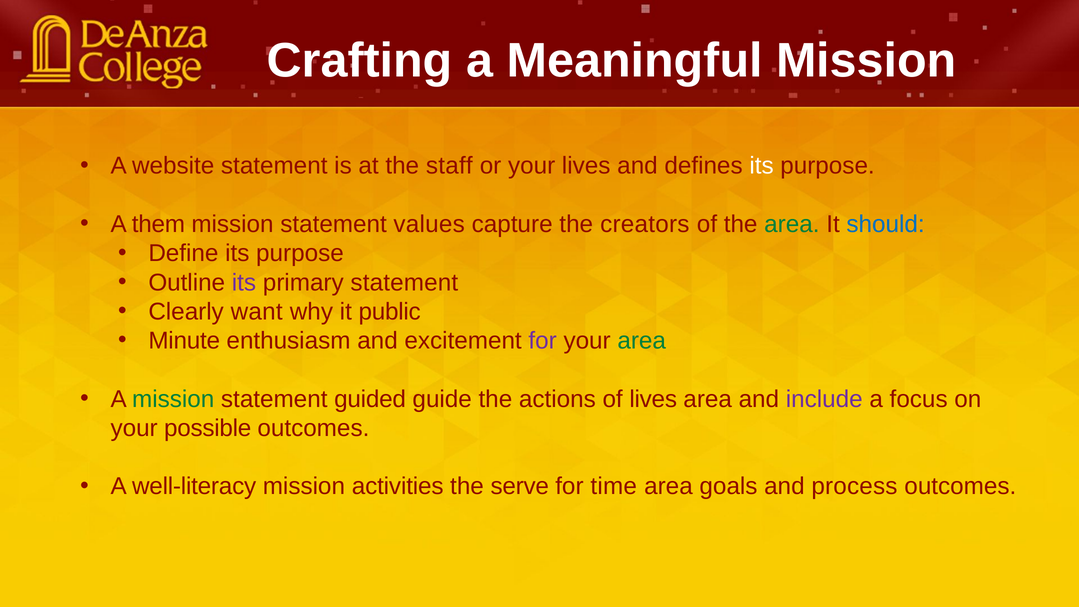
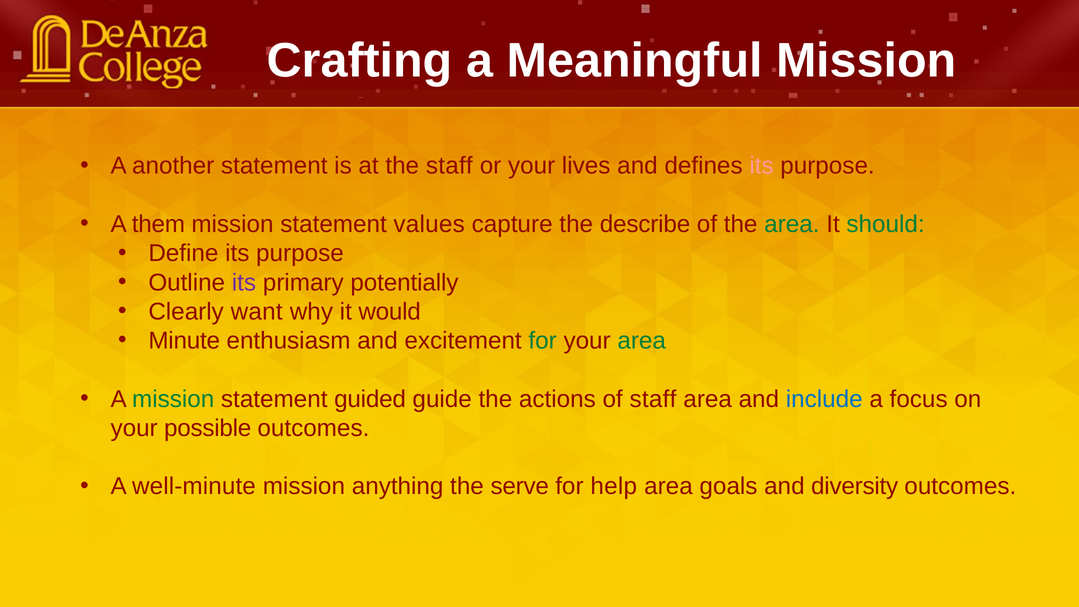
website: website -> another (173, 166)
its colour: white -> pink (762, 166)
creators: creators -> describe (645, 224)
should colour: blue -> green (886, 224)
primary statement: statement -> potentially (404, 282)
public: public -> would (390, 312)
for colour: purple -> green (543, 341)
of lives: lives -> staff (653, 399)
include colour: purple -> blue (824, 399)
well-literacy: well-literacy -> well-minute (194, 486)
activities: activities -> anything (398, 486)
time: time -> help (614, 486)
process: process -> diversity (855, 486)
